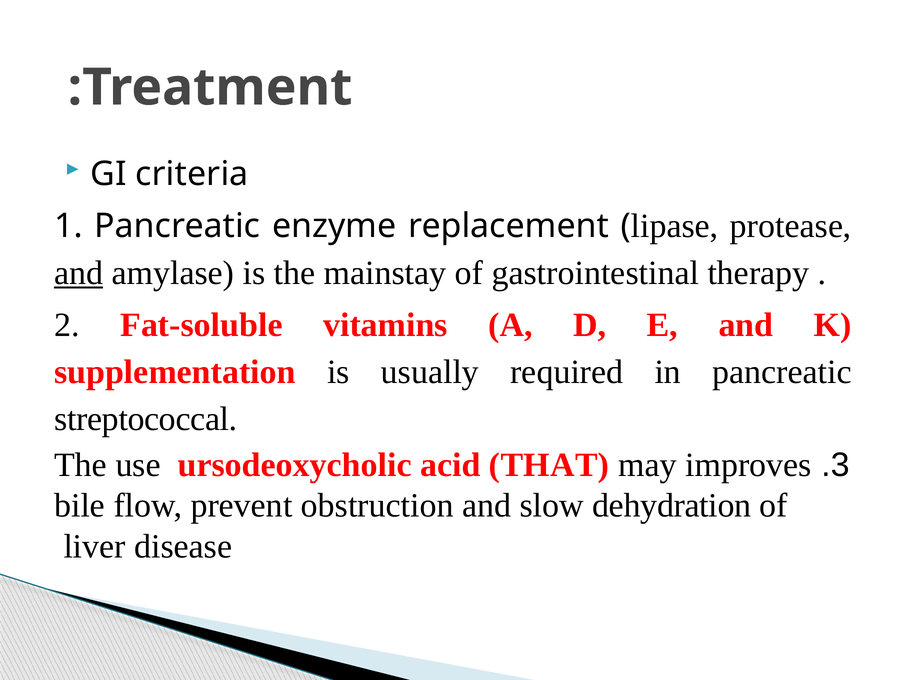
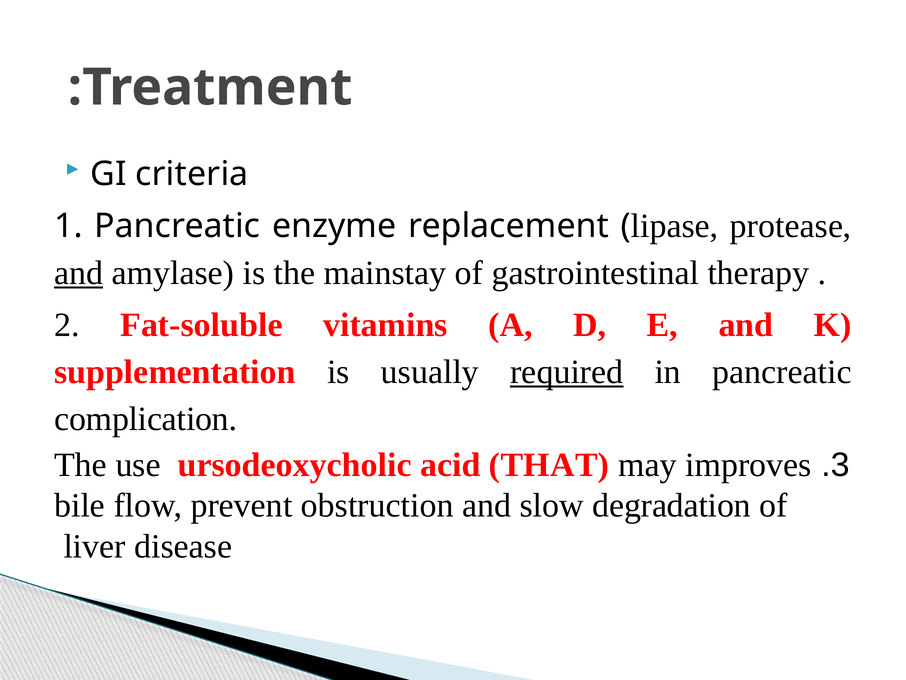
required underline: none -> present (567, 372)
streptococcal: streptococcal -> complication (146, 419)
dehydration: dehydration -> degradation (672, 505)
